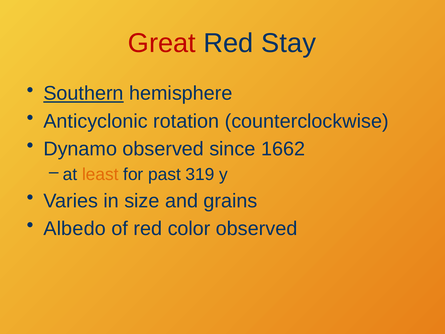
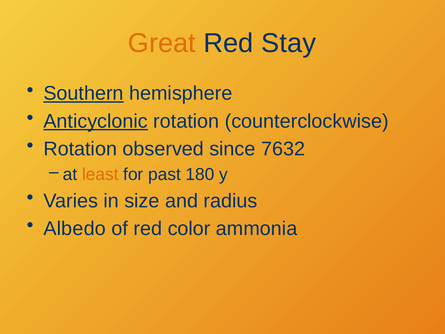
Great colour: red -> orange (162, 43)
Anticyclonic underline: none -> present (96, 121)
Dynamo: Dynamo -> Rotation (80, 149)
1662: 1662 -> 7632 (283, 149)
319: 319 -> 180 (200, 174)
grains: grains -> radius (230, 201)
color observed: observed -> ammonia (257, 228)
